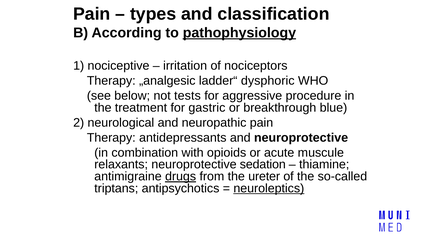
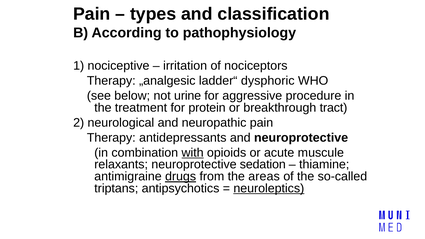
pathophysiology underline: present -> none (239, 33)
tests: tests -> urine (188, 96)
gastric: gastric -> protein (207, 108)
blue: blue -> tract (334, 108)
with underline: none -> present (193, 153)
ureter: ureter -> areas (264, 177)
